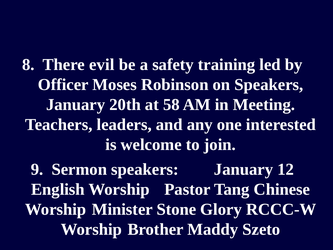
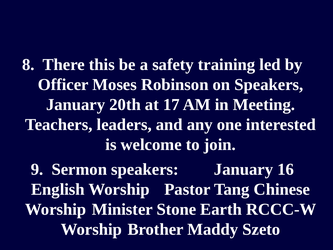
evil: evil -> this (102, 65)
58: 58 -> 17 (171, 105)
12: 12 -> 16 (286, 169)
Glory: Glory -> Earth (221, 209)
